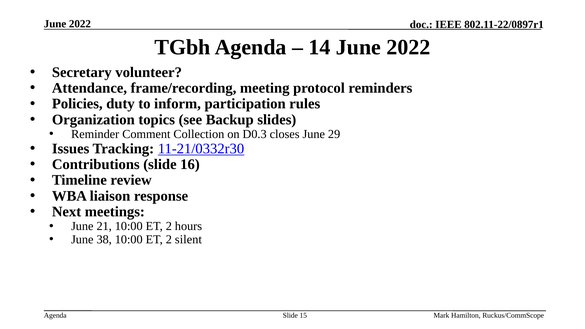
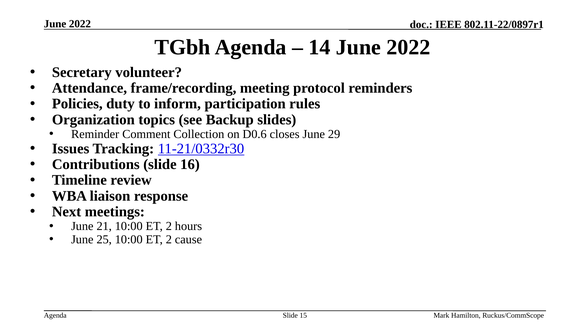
D0.3: D0.3 -> D0.6 (255, 134)
38: 38 -> 25 (104, 239)
silent: silent -> cause (188, 239)
